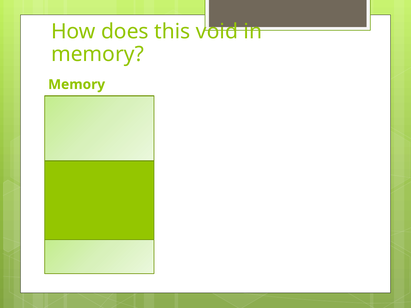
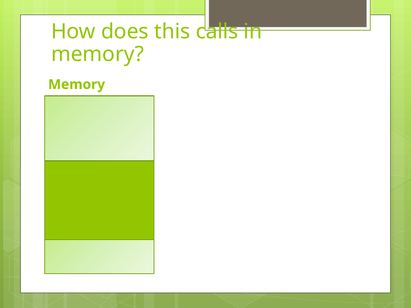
void: void -> calls (217, 32)
